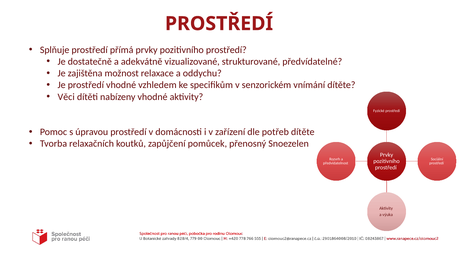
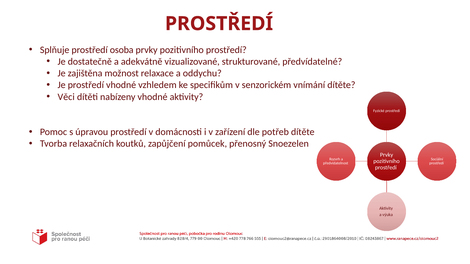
přímá: přímá -> osoba (122, 50)
